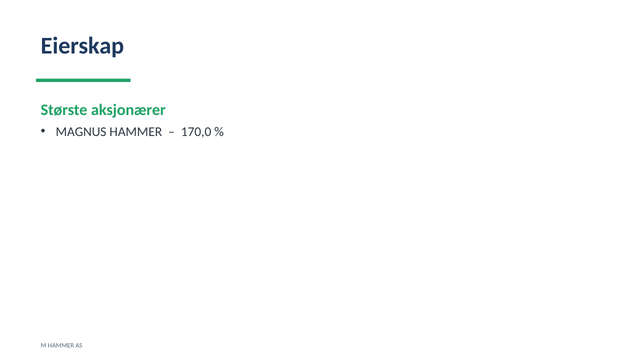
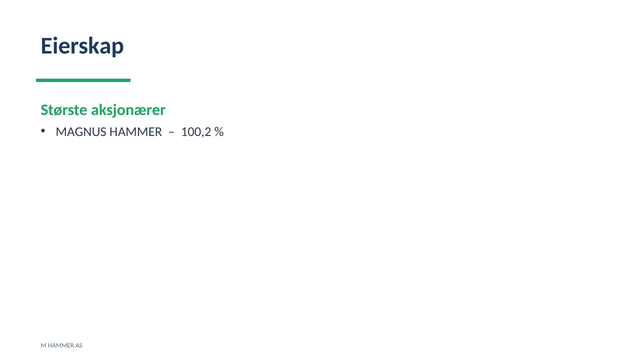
170,0: 170,0 -> 100,2 (196, 132)
